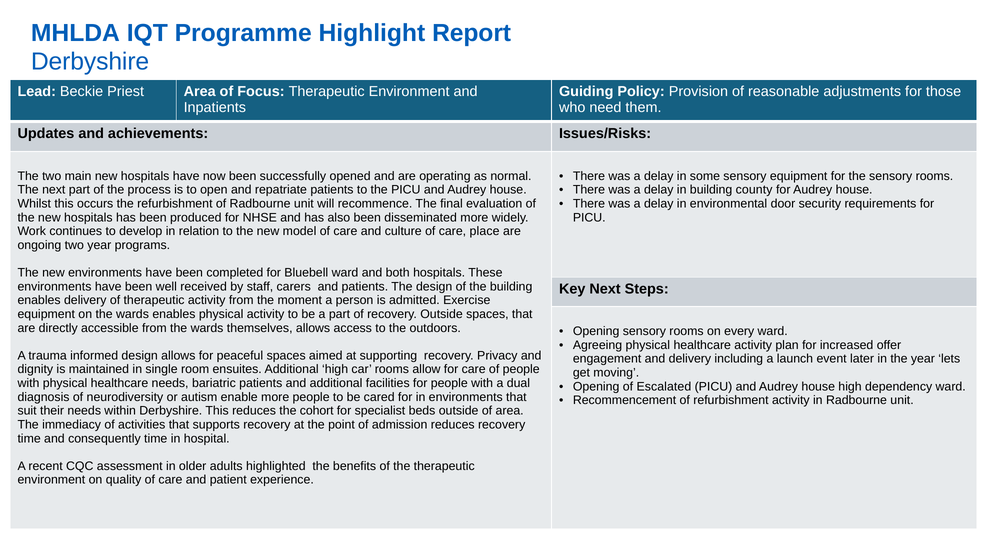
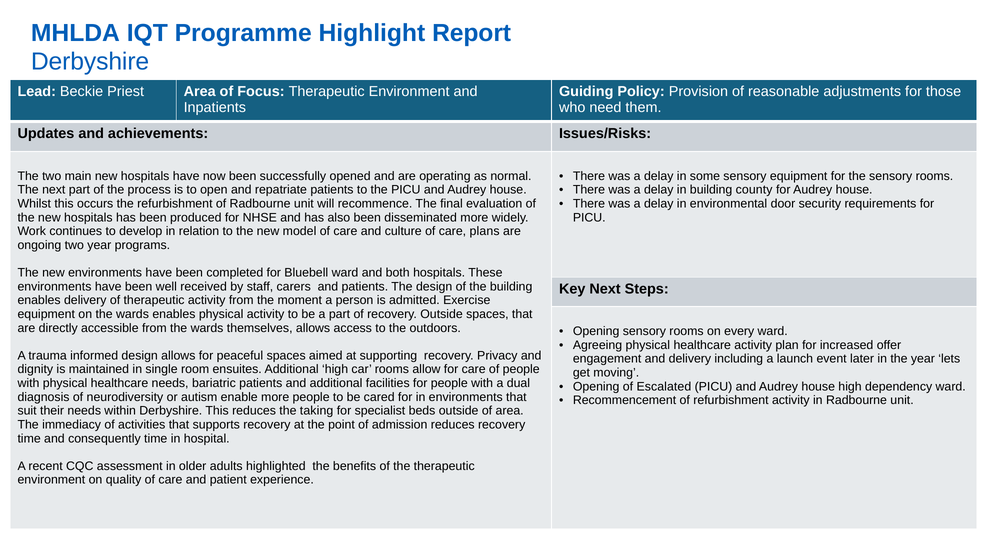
place: place -> plans (485, 231)
cohort: cohort -> taking (317, 411)
